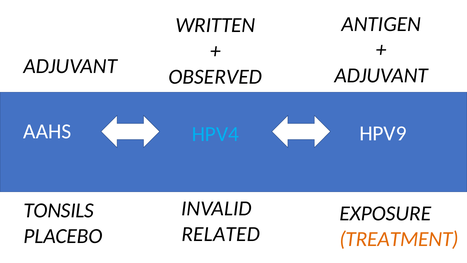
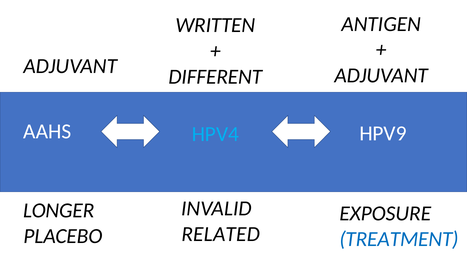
OBSERVED: OBSERVED -> DIFFERENT (215, 77)
TONSILS: TONSILS -> LONGER (59, 210)
TREATMENT colour: orange -> blue (399, 239)
